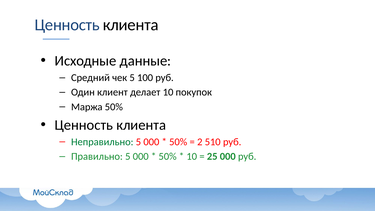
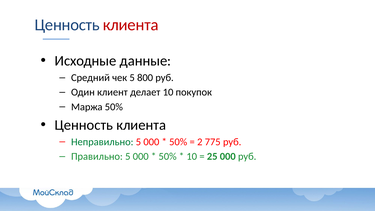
клиента colour: black -> red (131, 25)
100: 100 -> 800 (145, 78)
510: 510 -> 775 (213, 142)
